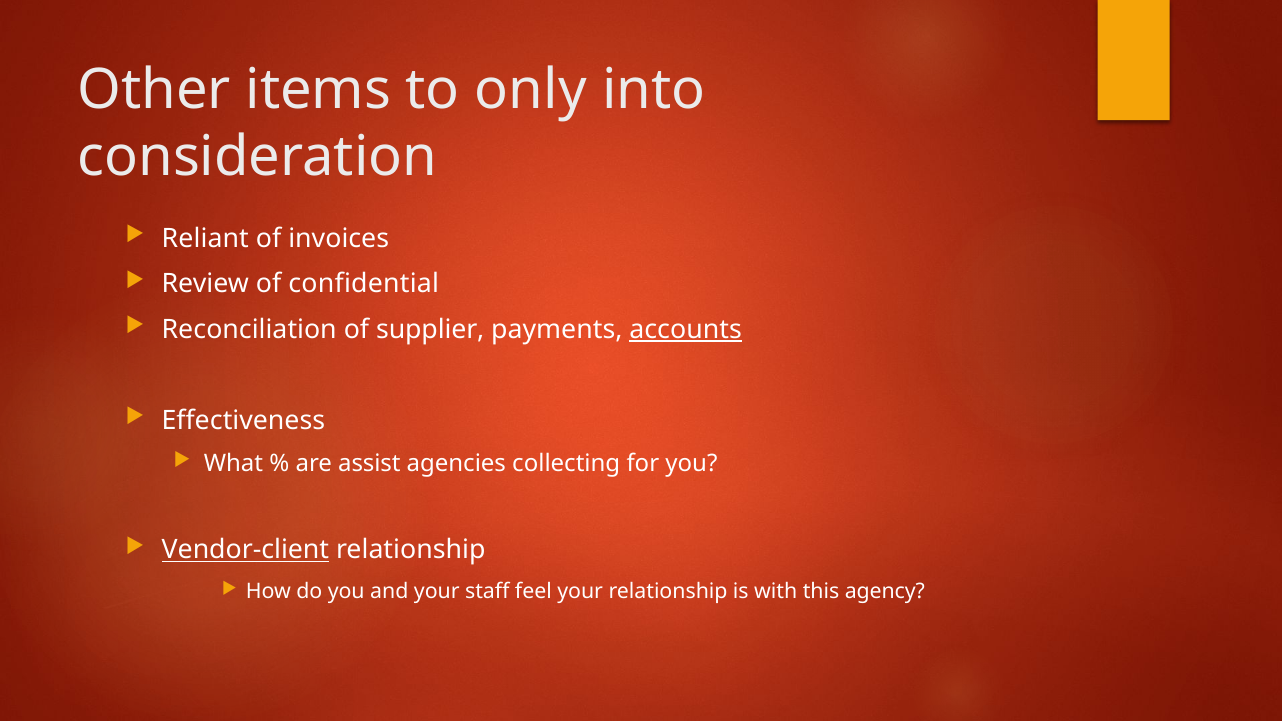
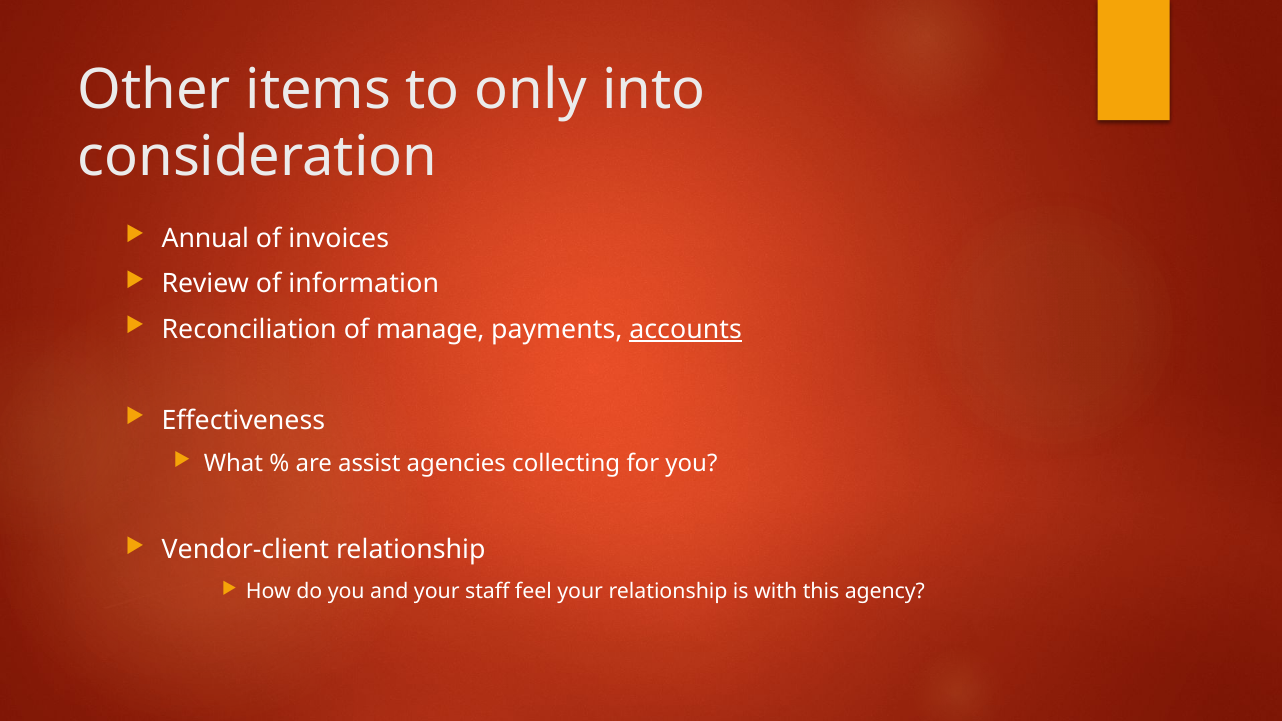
Reliant: Reliant -> Annual (205, 239)
confidential: confidential -> information (364, 284)
supplier: supplier -> manage (430, 329)
Vendor-client underline: present -> none (245, 550)
